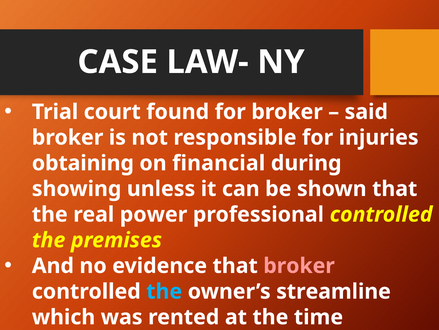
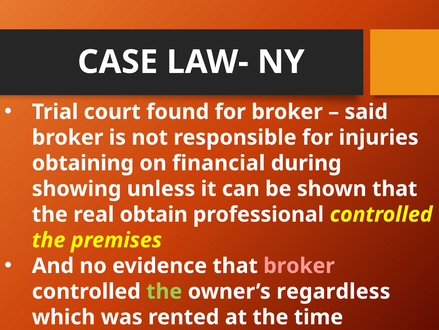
power: power -> obtain (154, 214)
the colour: light blue -> light green (164, 291)
streamline: streamline -> regardless (333, 291)
